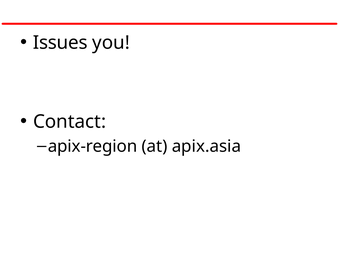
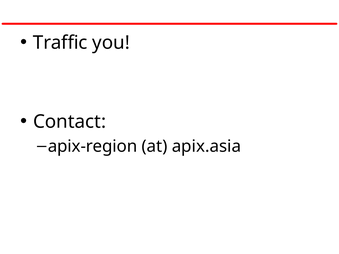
Issues: Issues -> Traffic (60, 43)
